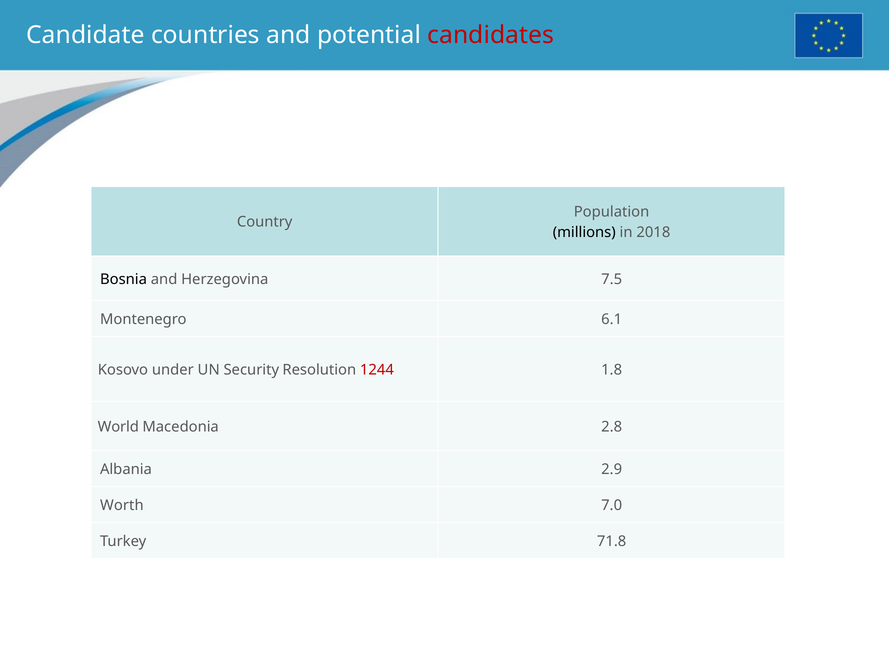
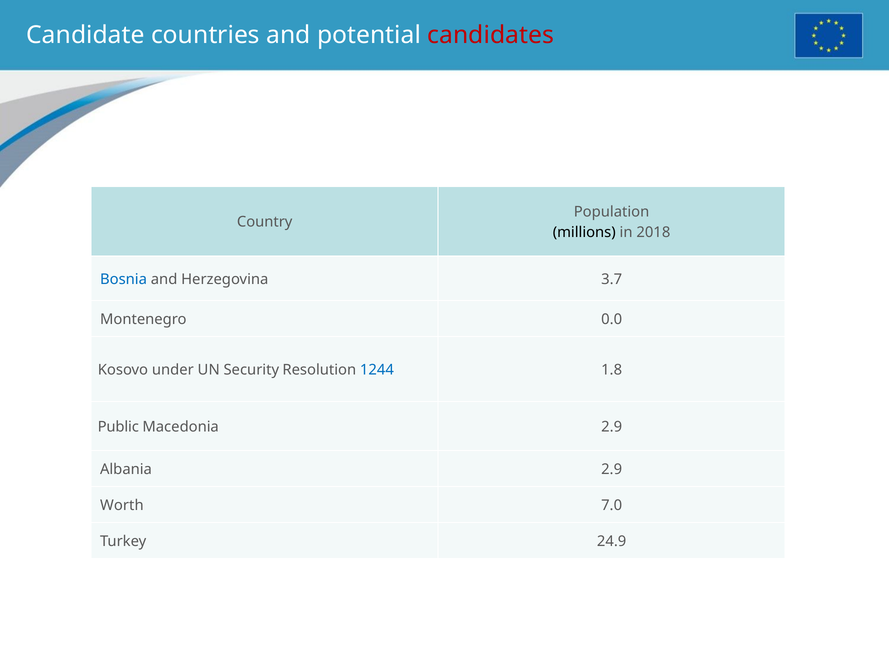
Bosnia colour: black -> blue (124, 280)
7.5: 7.5 -> 3.7 (612, 280)
6.1: 6.1 -> 0.0 (612, 320)
1244 colour: red -> blue (377, 370)
World: World -> Public (118, 428)
Macedonia 2.8: 2.8 -> 2.9 (612, 428)
71.8: 71.8 -> 24.9 (612, 542)
